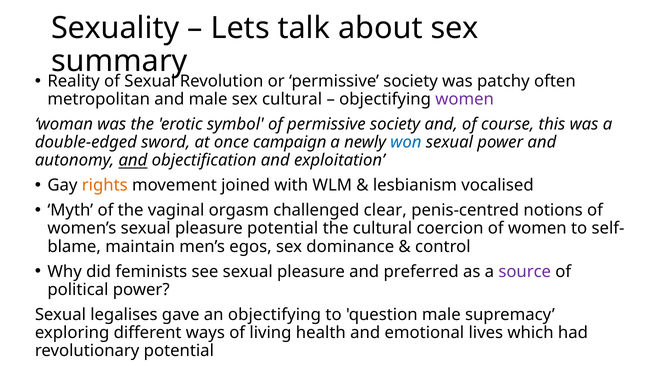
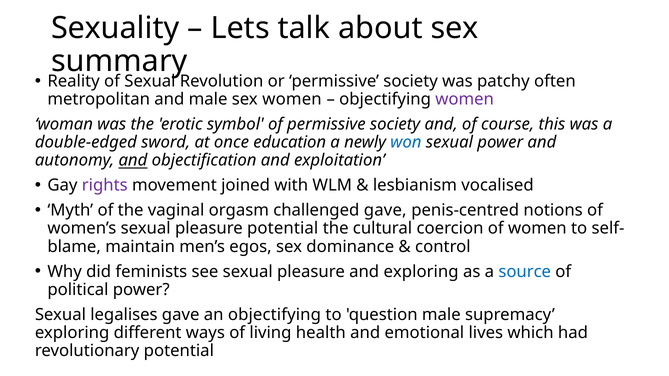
sex cultural: cultural -> women (292, 99)
campaign: campaign -> education (290, 142)
rights colour: orange -> purple (105, 186)
challenged clear: clear -> gave (385, 211)
and preferred: preferred -> exploring (421, 272)
source colour: purple -> blue (525, 272)
